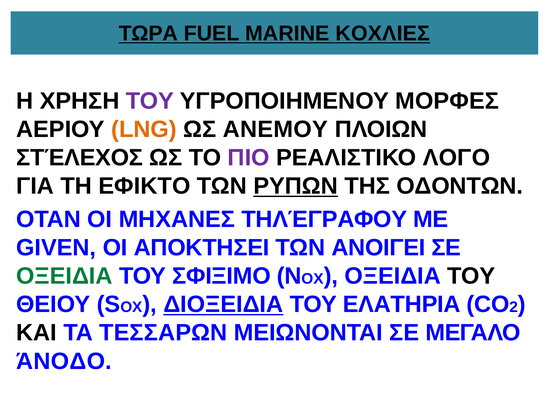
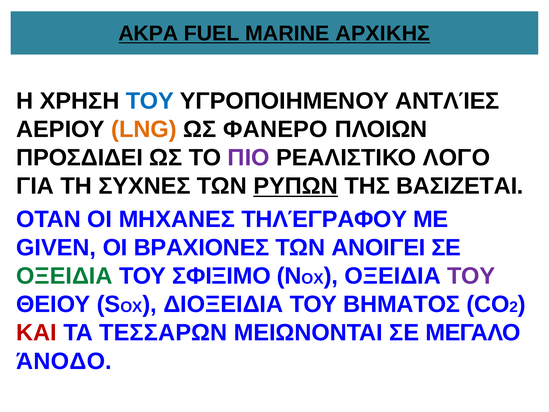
ΤΩΡΑ: ΤΩΡΑ -> ΑΚΡΑ (148, 33)
ΚΟΧΛΙΕΣ: ΚΟΧΛΙΕΣ -> ΑΡΧΙΚΗΣ (383, 33)
ΤΟΥ colour: purple -> blue (150, 101)
ΜΟΡΦΕΣ: ΜΟΡΦΕΣ -> ΑΝΤΛΊΕΣ (447, 101)
ΑΝΕΜΟΥ: ΑΝΕΜΟΥ -> ΦΑΝΕΡΟ (275, 129)
ΣΤΈΛΕΧΟΣ: ΣΤΈΛΕΧΟΣ -> ΠΡΟΣΔΙΔΕΙ (80, 158)
ΕΦΙΚΤΟ: ΕΦΙΚΤΟ -> ΣΥΧΝΕΣ (144, 186)
ΟΔΟΝΤΩΝ: ΟΔΟΝΤΩΝ -> ΒΑΣΙΖΕΤΑΙ (460, 186)
ΑΠΟΚΤΗΣΕΙ: ΑΠΟΚΤΗΣΕΙ -> ΒΡΑΧΙΟΝΕΣ (202, 247)
ΤΟΥ colour: black -> purple (471, 276)
ΔΙΟΞΕΙΔΙΑ underline: present -> none (223, 304)
ΕΛΑΤΗΡΙΑ: ΕΛΑΤΗΡΙΑ -> ΒΗΜΑΤΟΣ (402, 304)
ΚΑΙ colour: black -> red (37, 333)
